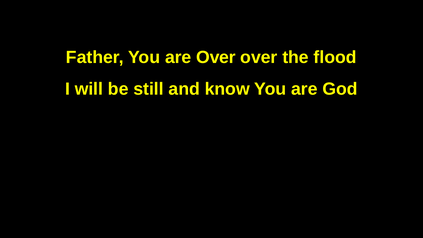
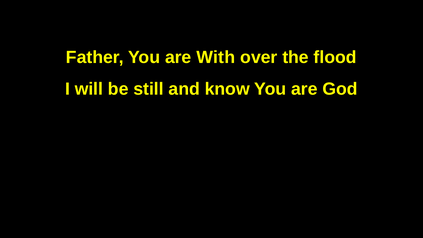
are Over: Over -> With (216, 57)
